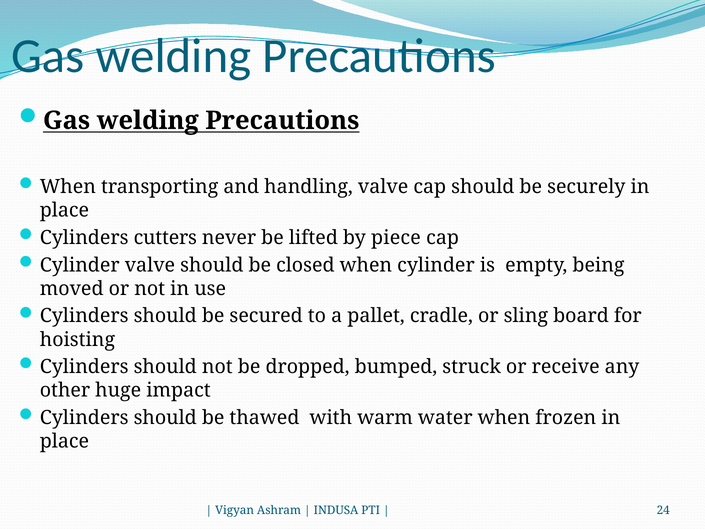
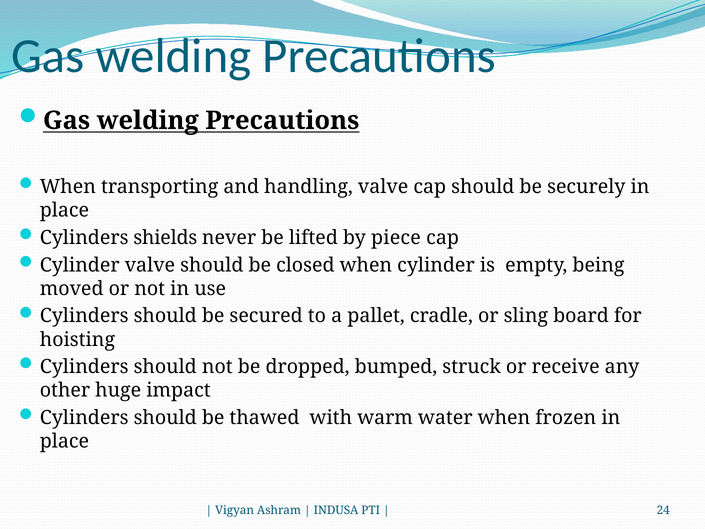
cutters: cutters -> shields (165, 238)
